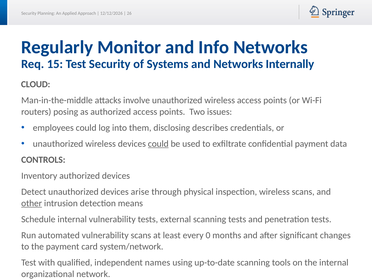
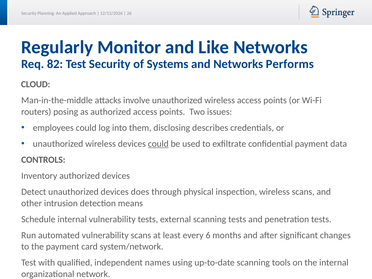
Info: Info -> Like (214, 47)
15: 15 -> 82 (55, 64)
Networks Internally: Internally -> Performs (290, 64)
arise: arise -> does (140, 192)
other underline: present -> none (32, 203)
0: 0 -> 6 (208, 235)
